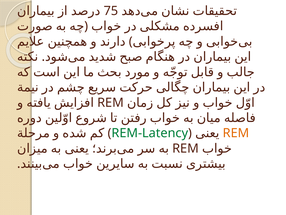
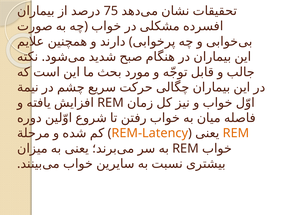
REM-Latency colour: green -> orange (150, 133)
